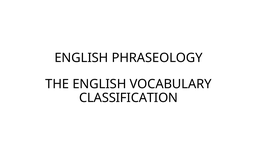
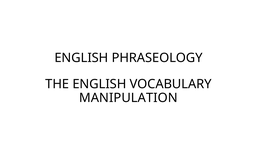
CLASSIFICATION: CLASSIFICATION -> MANIPULATION (128, 98)
